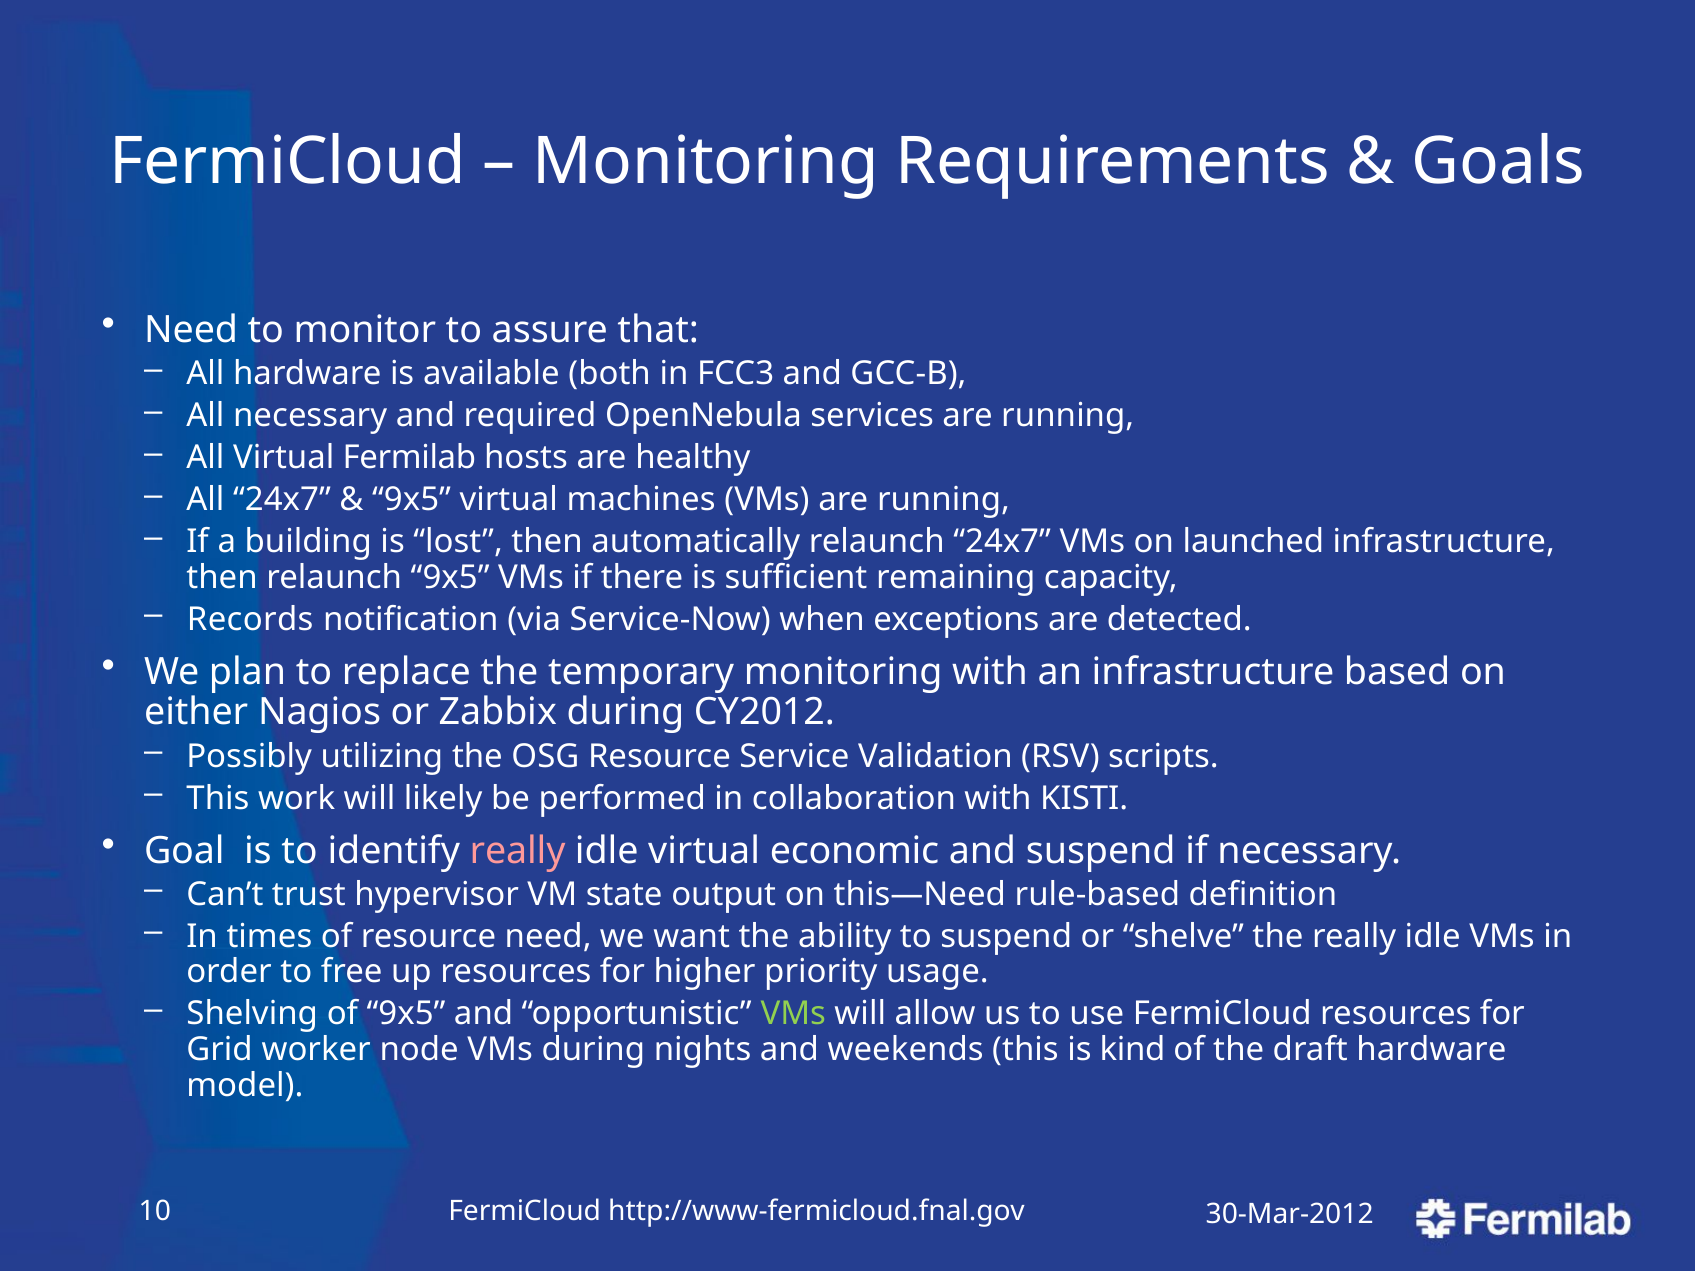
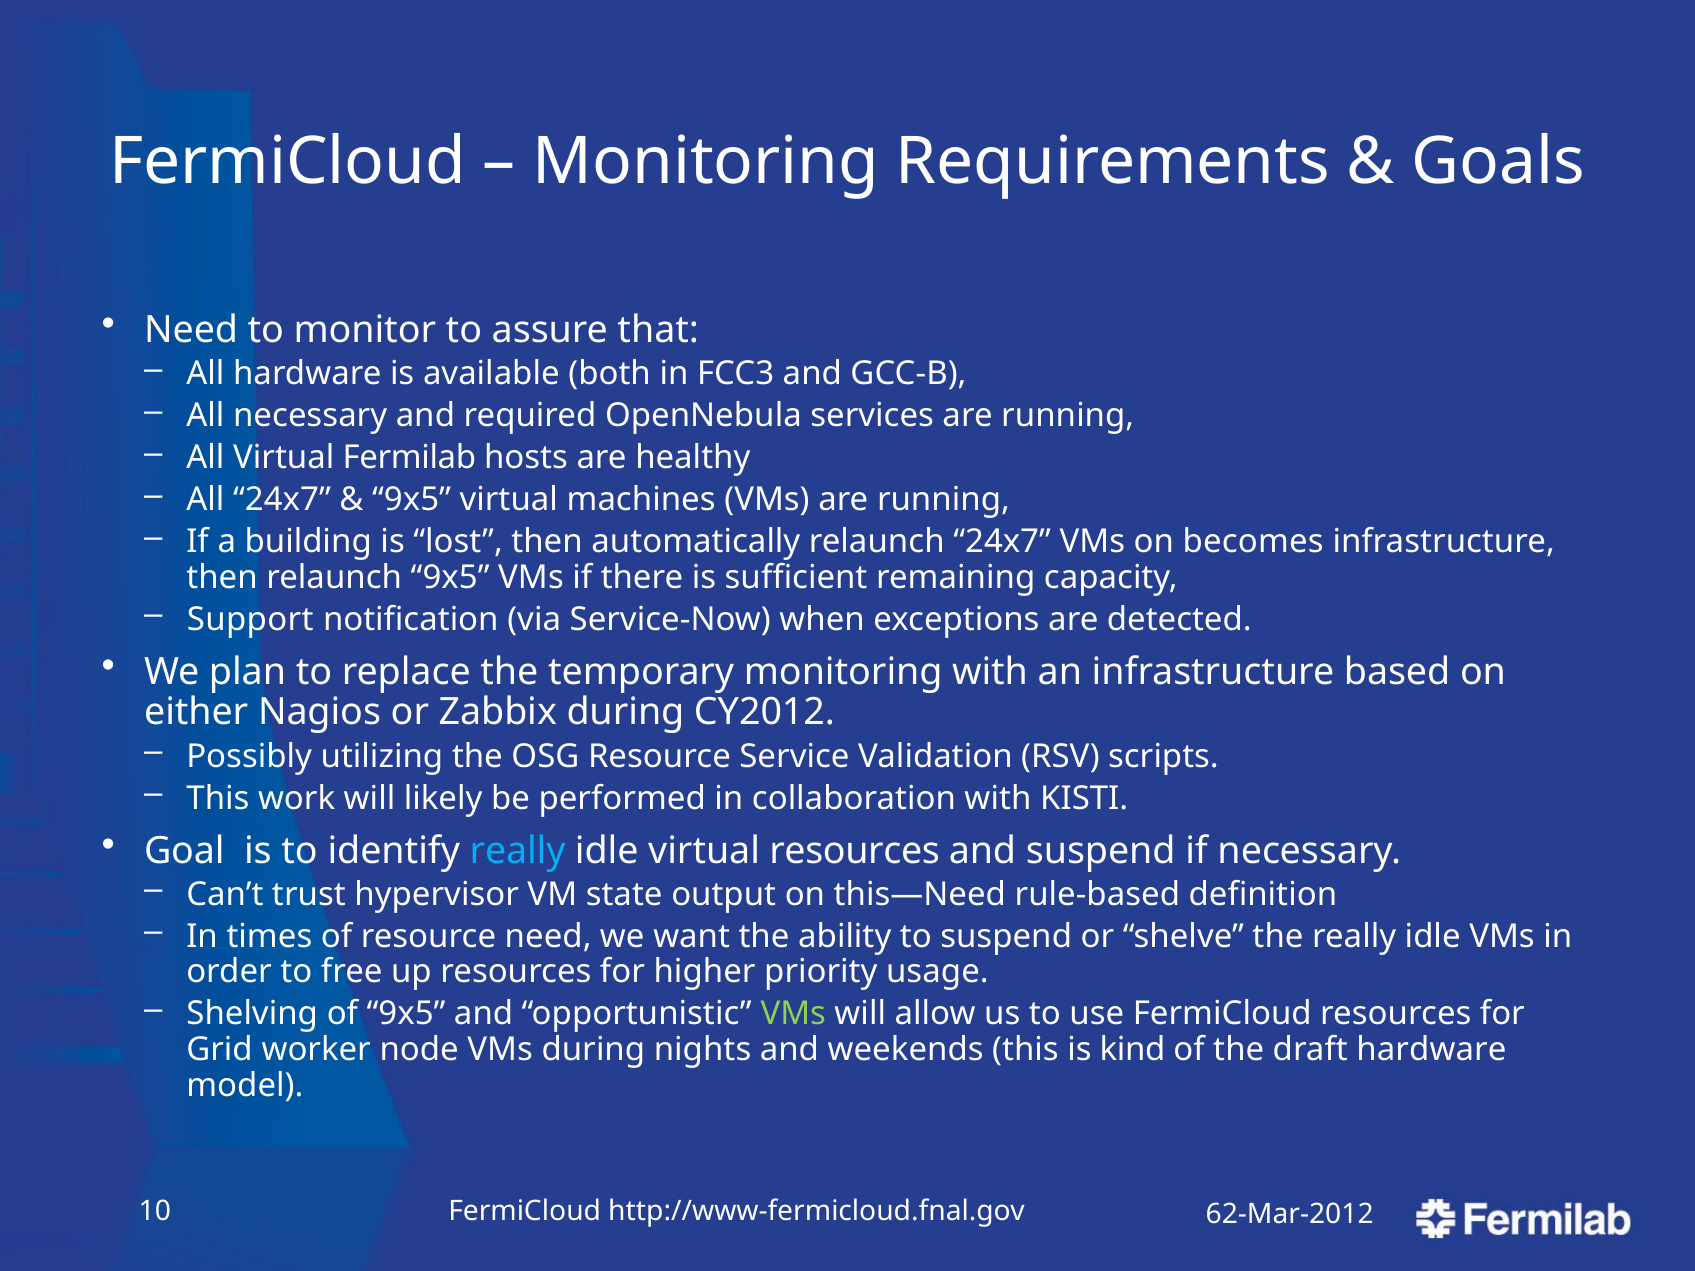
launched: launched -> becomes (1253, 542)
Records: Records -> Support (250, 620)
really colour: pink -> light blue (518, 851)
virtual economic: economic -> resources (855, 851)
30-Mar-2012: 30-Mar-2012 -> 62-Mar-2012 (1290, 1214)
